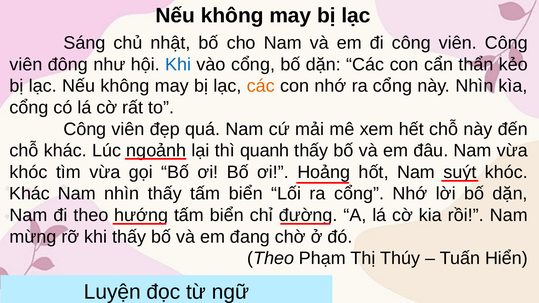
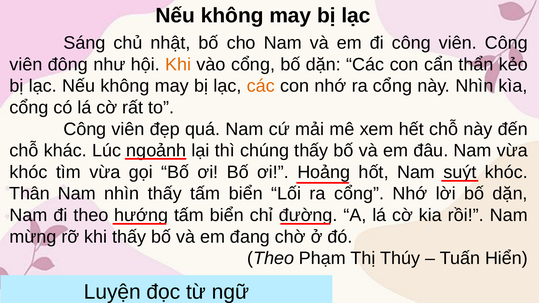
Khi colour: blue -> orange (178, 64)
quanh: quanh -> chúng (265, 151)
Khác: Khác -> Thân (30, 194)
